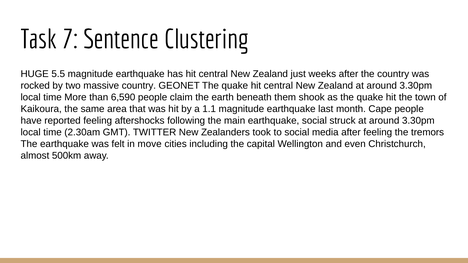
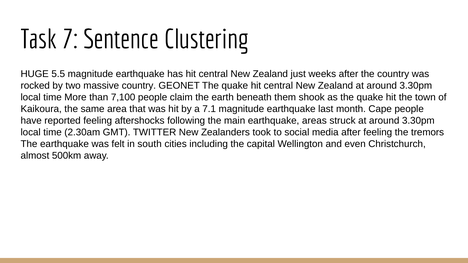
6,590: 6,590 -> 7,100 (123, 97)
1.1: 1.1 -> 7.1 (209, 109)
earthquake social: social -> areas (314, 121)
move: move -> south (150, 144)
